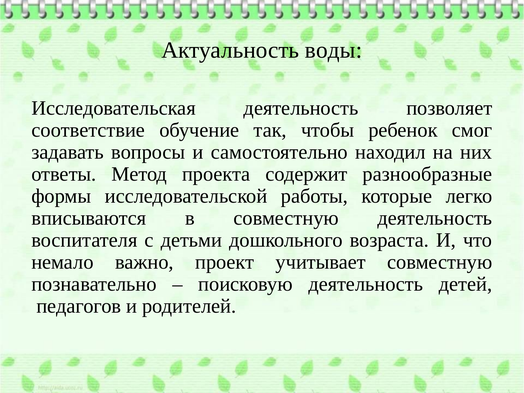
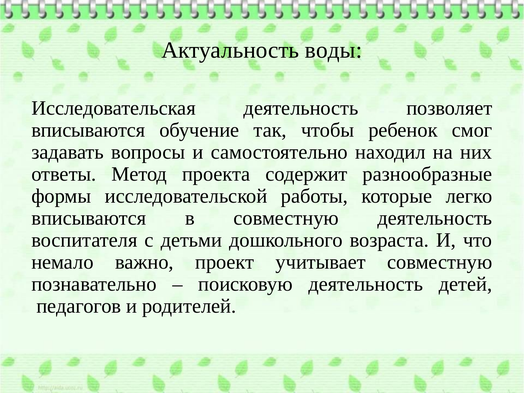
соответствие: соответствие -> вписываются (88, 130)
